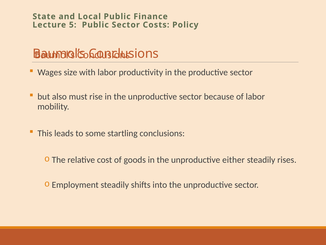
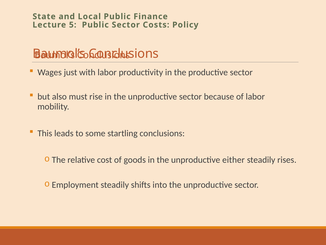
size: size -> just (70, 72)
